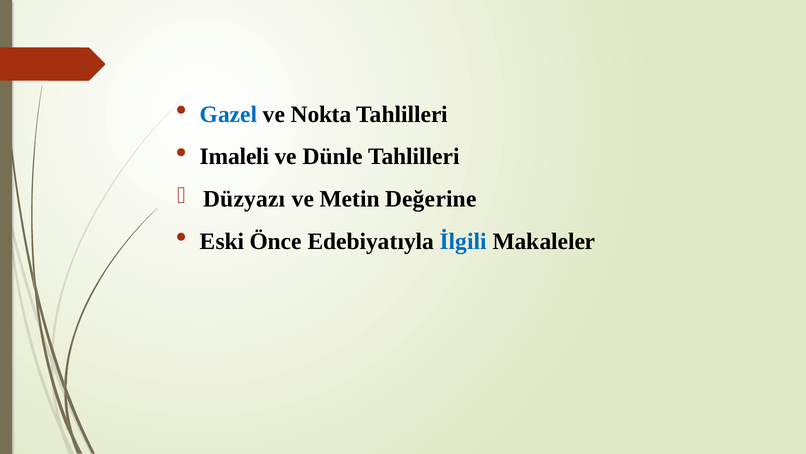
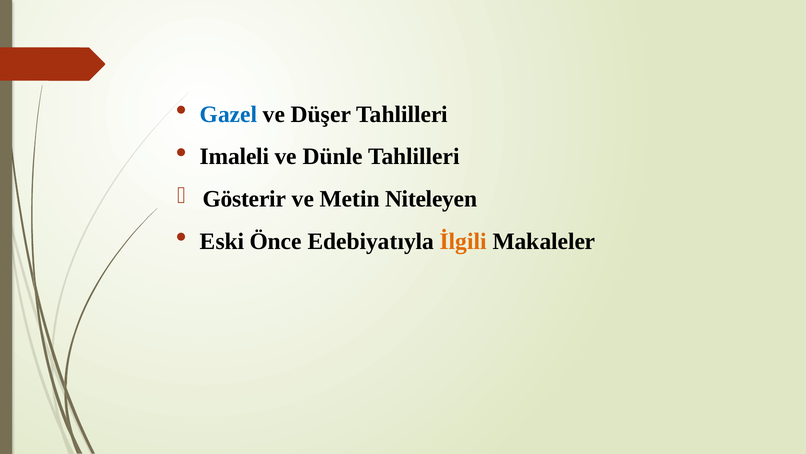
Nokta: Nokta -> Düşer (321, 114)
Düzyazı: Düzyazı -> Gösterir (244, 199)
Değerine: Değerine -> Niteleyen (431, 199)
İlgili colour: blue -> orange (463, 241)
